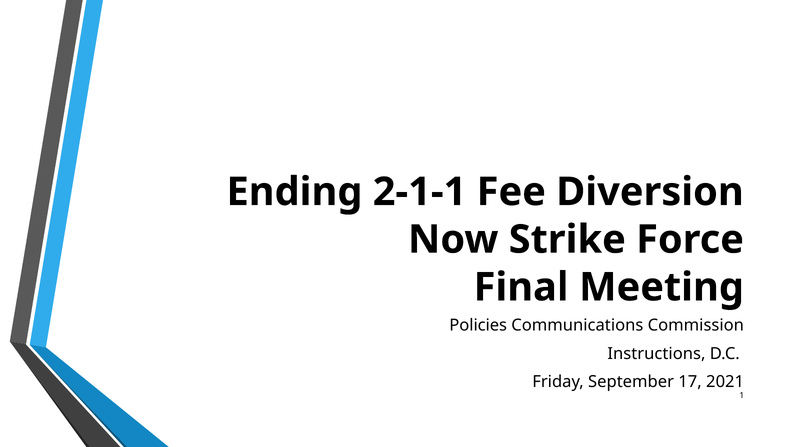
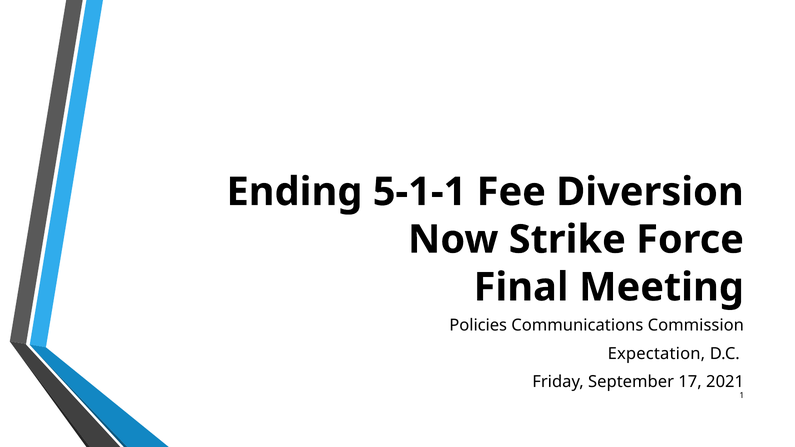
2-1-1: 2-1-1 -> 5-1-1 (420, 192)
Instructions: Instructions -> Expectation (656, 354)
